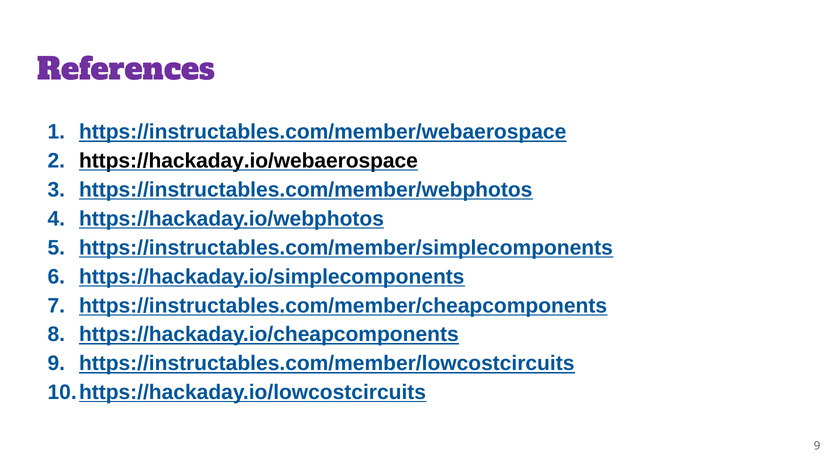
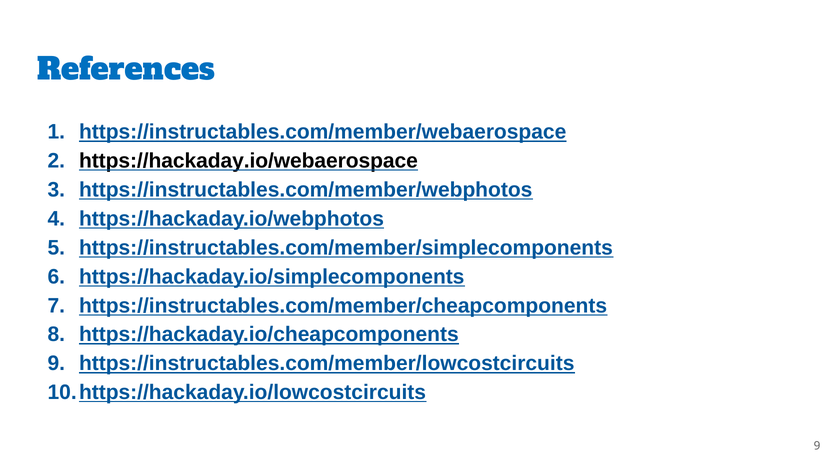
References colour: purple -> blue (126, 70)
